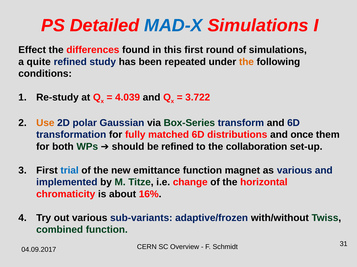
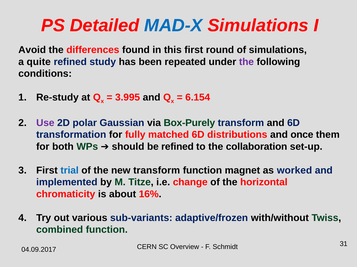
Effect: Effect -> Avoid (32, 50)
the colour: orange -> purple (246, 62)
4.039: 4.039 -> 3.995 (128, 98)
3.722: 3.722 -> 6.154 (198, 98)
Use colour: orange -> purple (45, 123)
Box-Series: Box-Series -> Box-Purely (189, 123)
new emittance: emittance -> transform (157, 171)
as various: various -> worked (294, 171)
